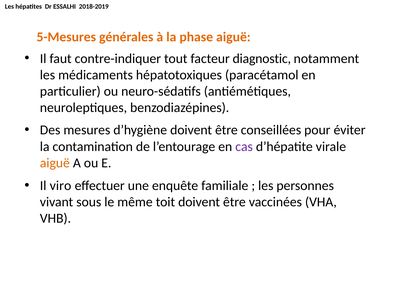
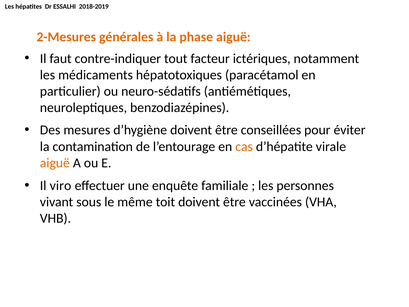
5-Mesures: 5-Mesures -> 2-Mesures (66, 37)
diagnostic: diagnostic -> ictériques (262, 59)
cas colour: purple -> orange (244, 146)
